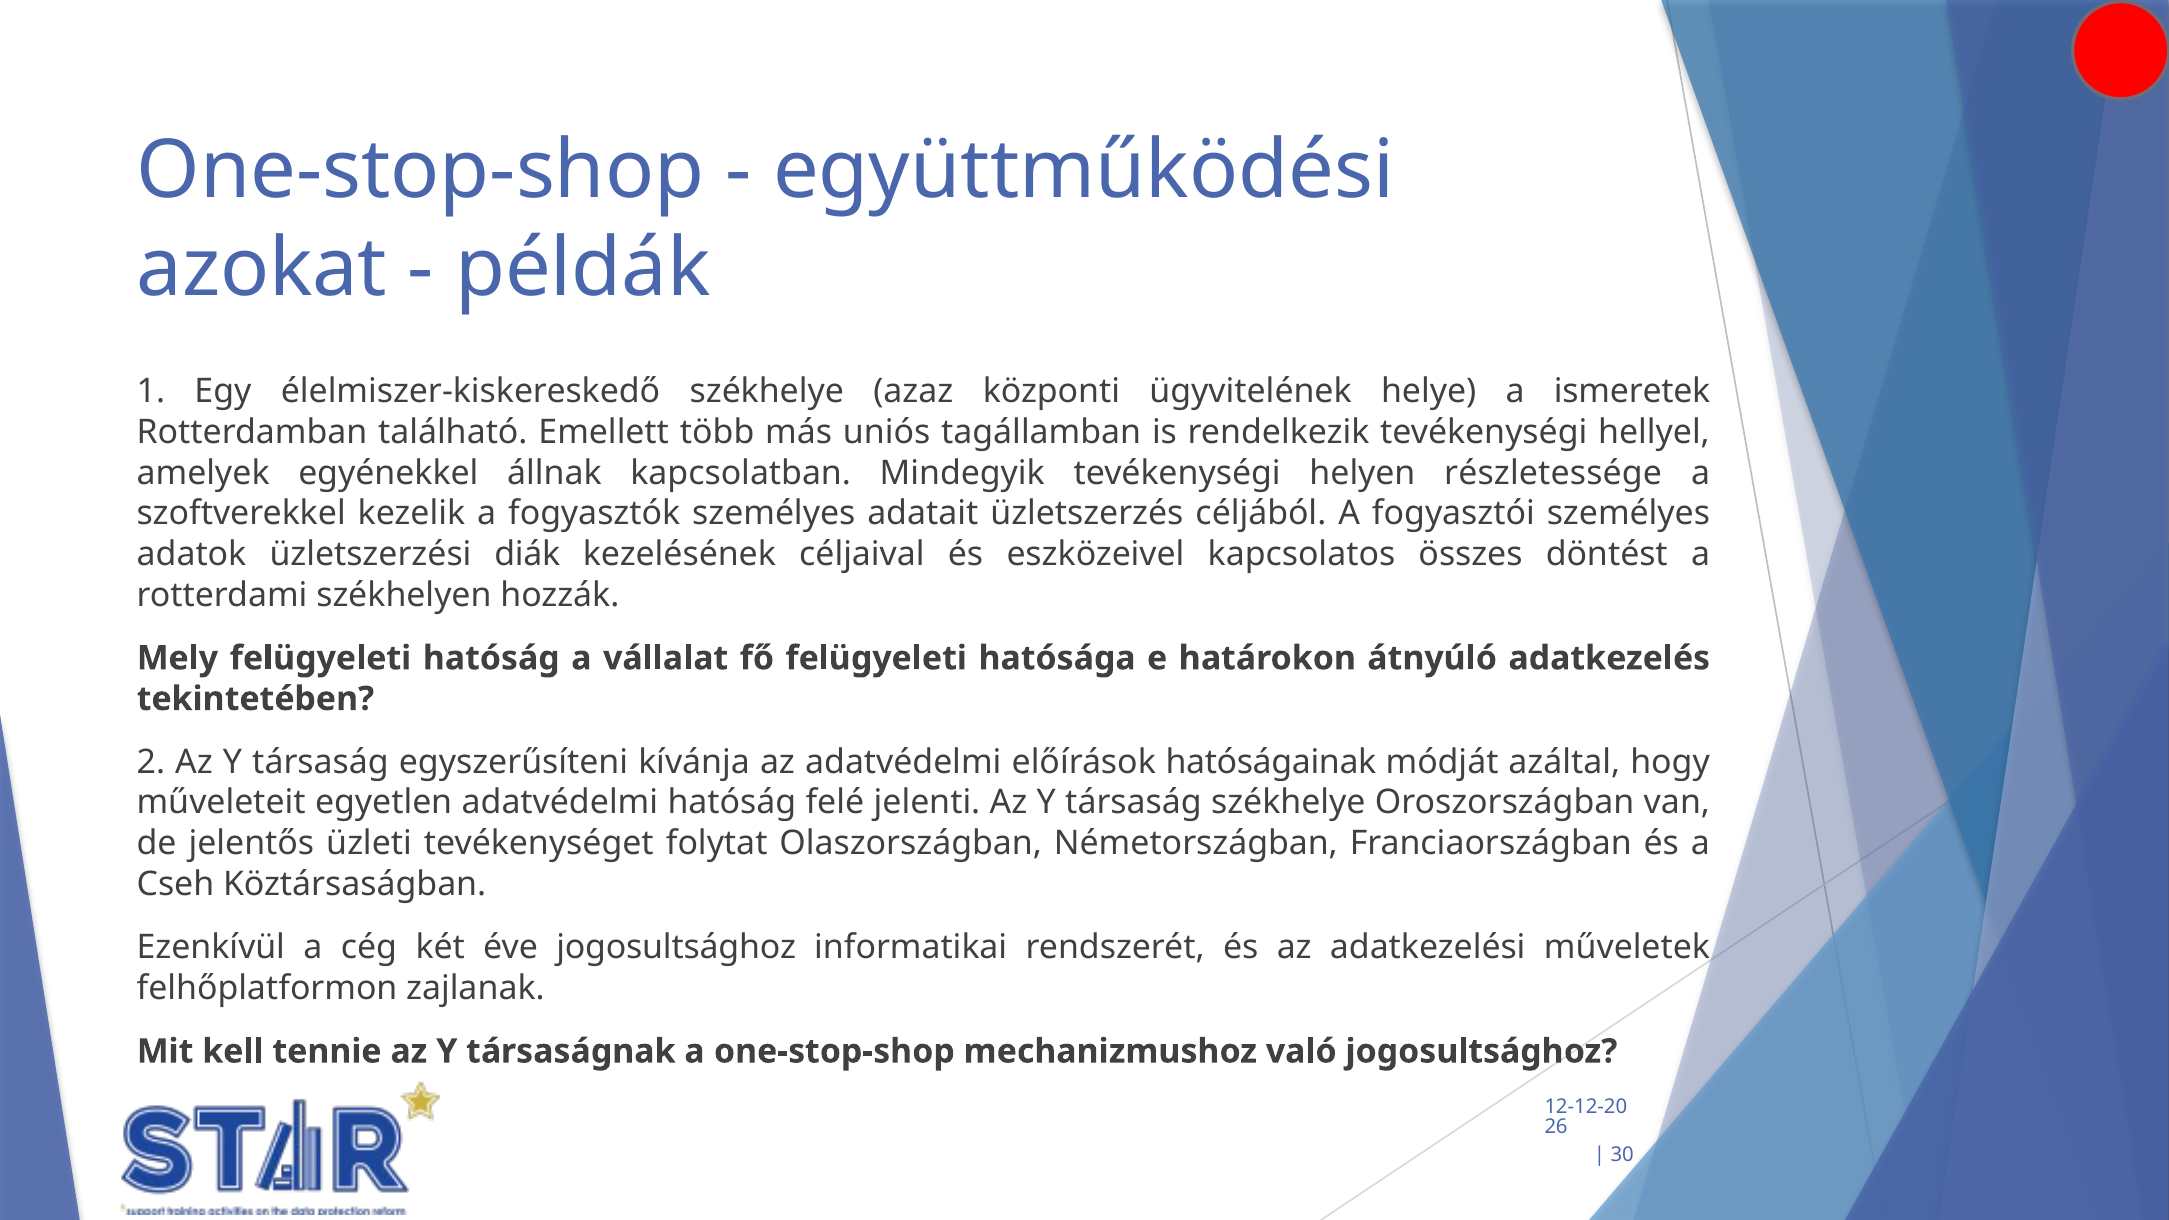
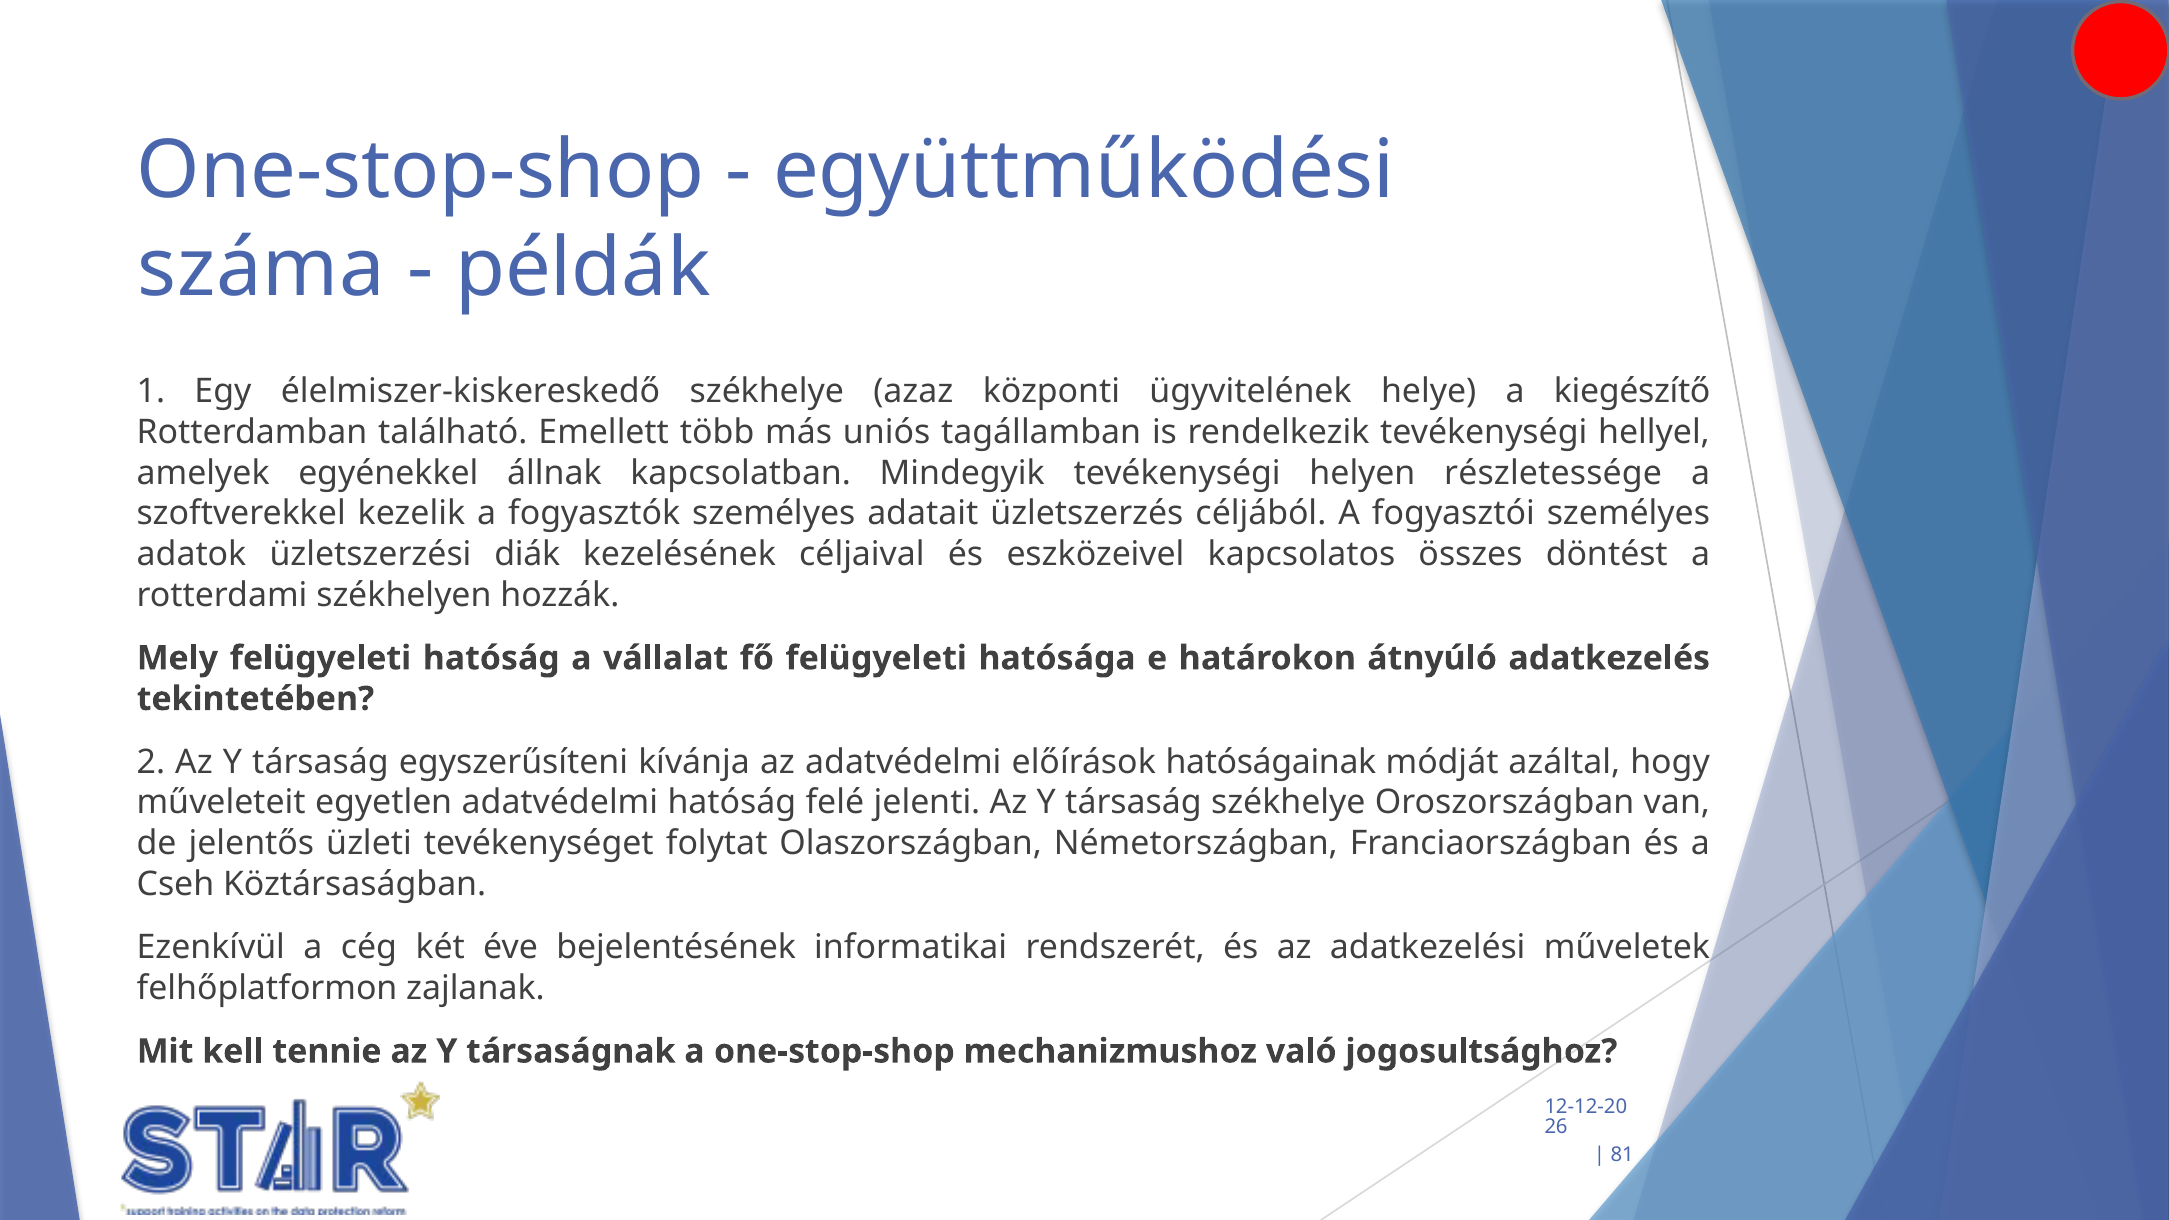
azokat: azokat -> száma (261, 269)
ismeretek: ismeretek -> kiegészítő (1632, 392)
éve jogosultsághoz: jogosultsághoz -> bejelentésének (676, 947)
30: 30 -> 81 (1622, 1155)
